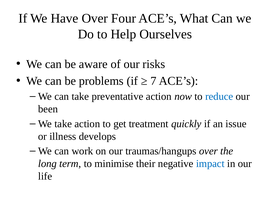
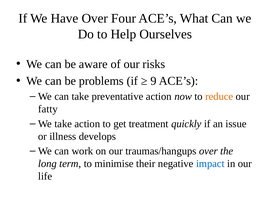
7: 7 -> 9 (154, 81)
reduce colour: blue -> orange (219, 96)
been: been -> fatty (48, 109)
